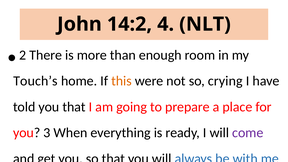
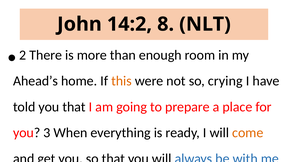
4: 4 -> 8 (166, 24)
Touch’s: Touch’s -> Ahead’s (36, 81)
come colour: purple -> orange (248, 133)
